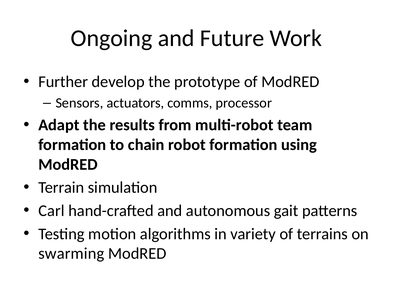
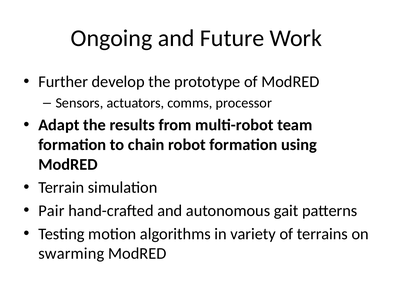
Carl: Carl -> Pair (51, 211)
